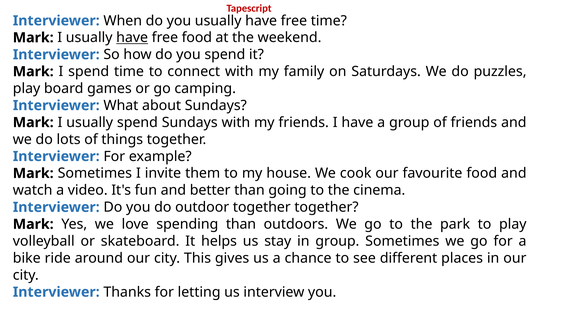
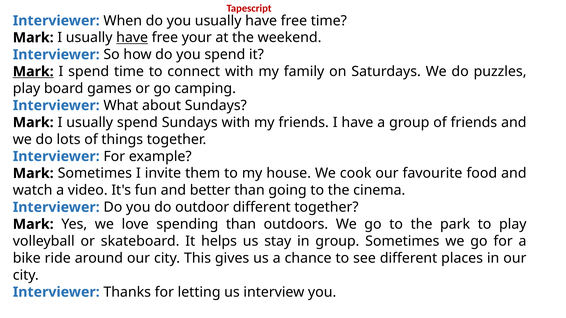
free food: food -> your (197, 38)
Mark underline: none -> present (33, 72)
outdoor together: together -> different (262, 207)
